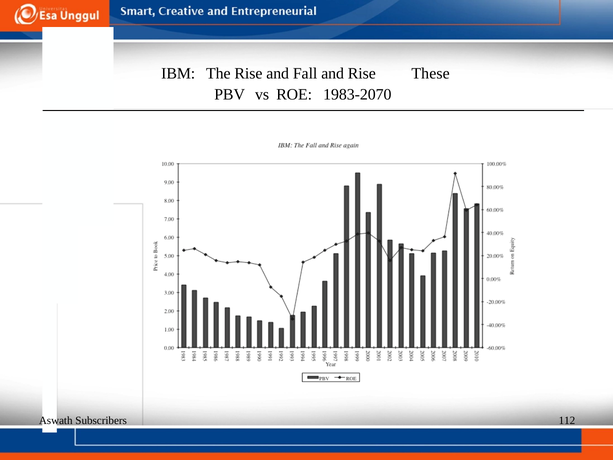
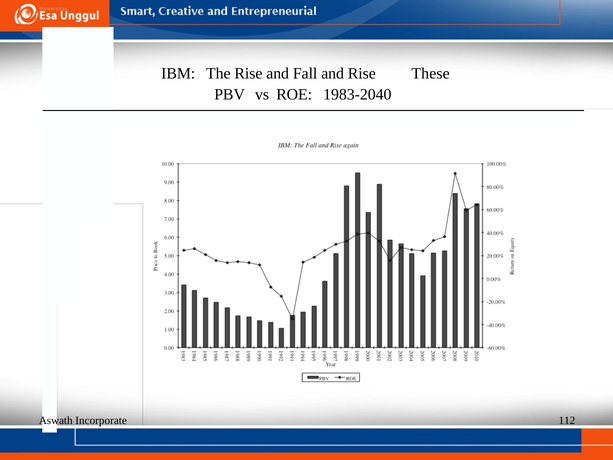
1983-2070: 1983-2070 -> 1983-2040 (357, 95)
Subscribers: Subscribers -> Incorporate (101, 420)
